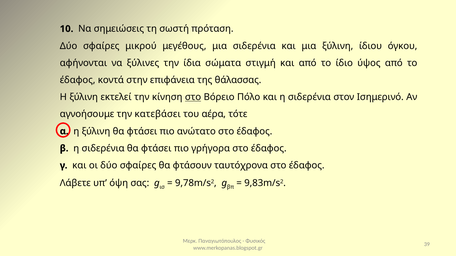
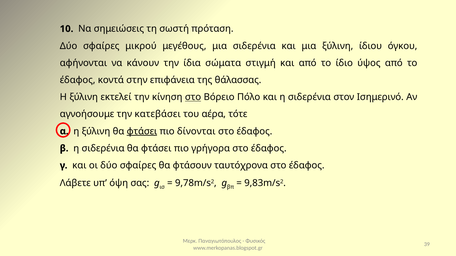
ξύλινες: ξύλινες -> κάνουν (143, 63)
φτάσει underline: none -> present (142, 131)
ανώτατο: ανώτατο -> δίνονται (196, 131)
